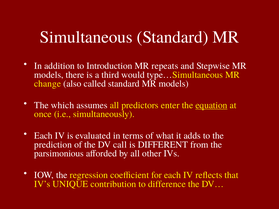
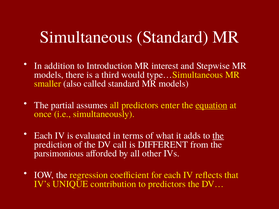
repeats: repeats -> interest (165, 66)
change: change -> smaller (48, 84)
which: which -> partial (63, 105)
the underline: none -> present (218, 136)
to difference: difference -> predictors (167, 184)
